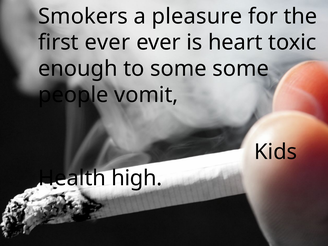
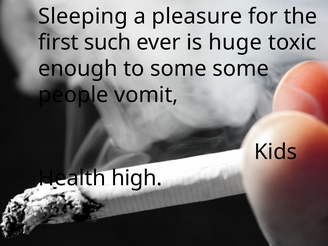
Smokers: Smokers -> Sleeping (83, 16)
first ever: ever -> such (108, 43)
heart: heart -> huge (235, 43)
